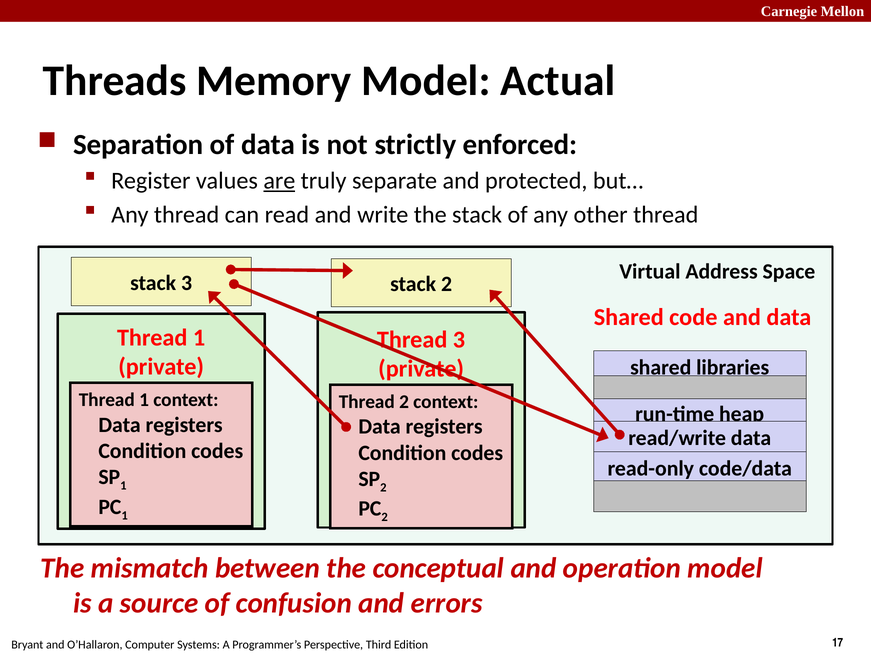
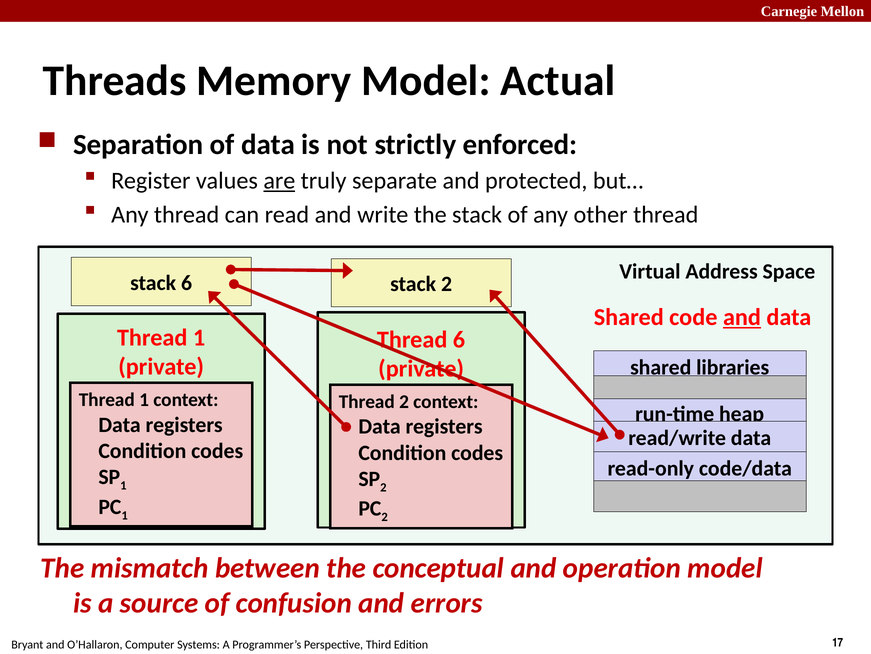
stack 3: 3 -> 6 (187, 283)
and underline: none -> present (742, 317)
Thread 3: 3 -> 6 (459, 339)
